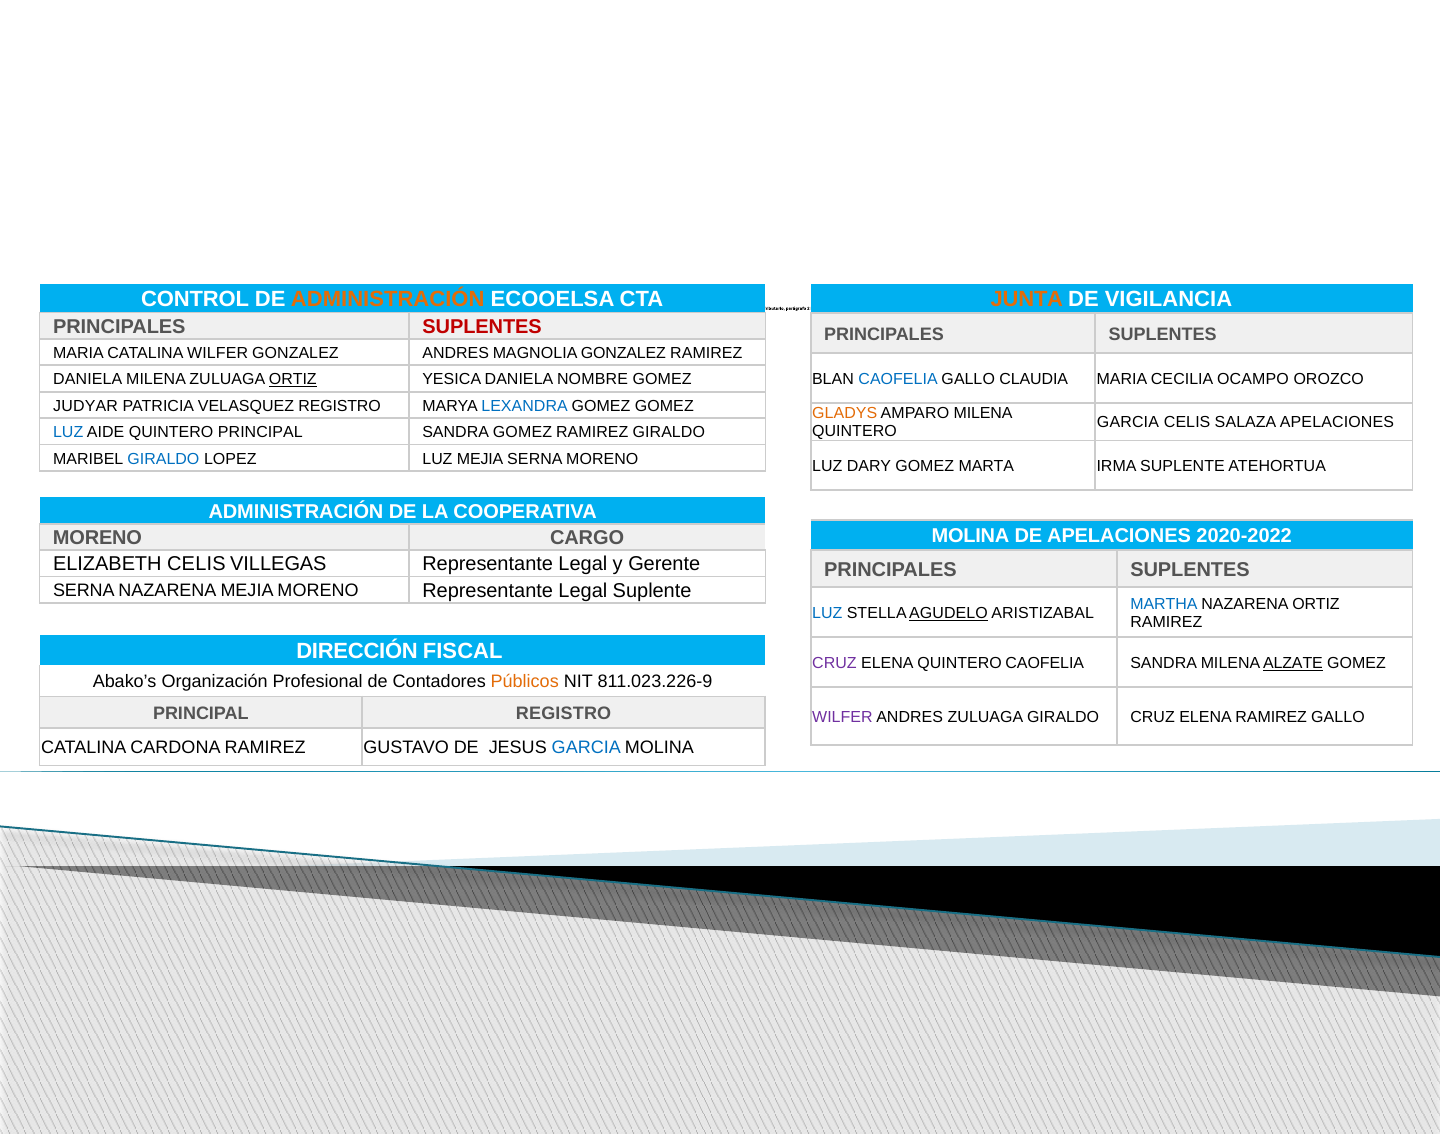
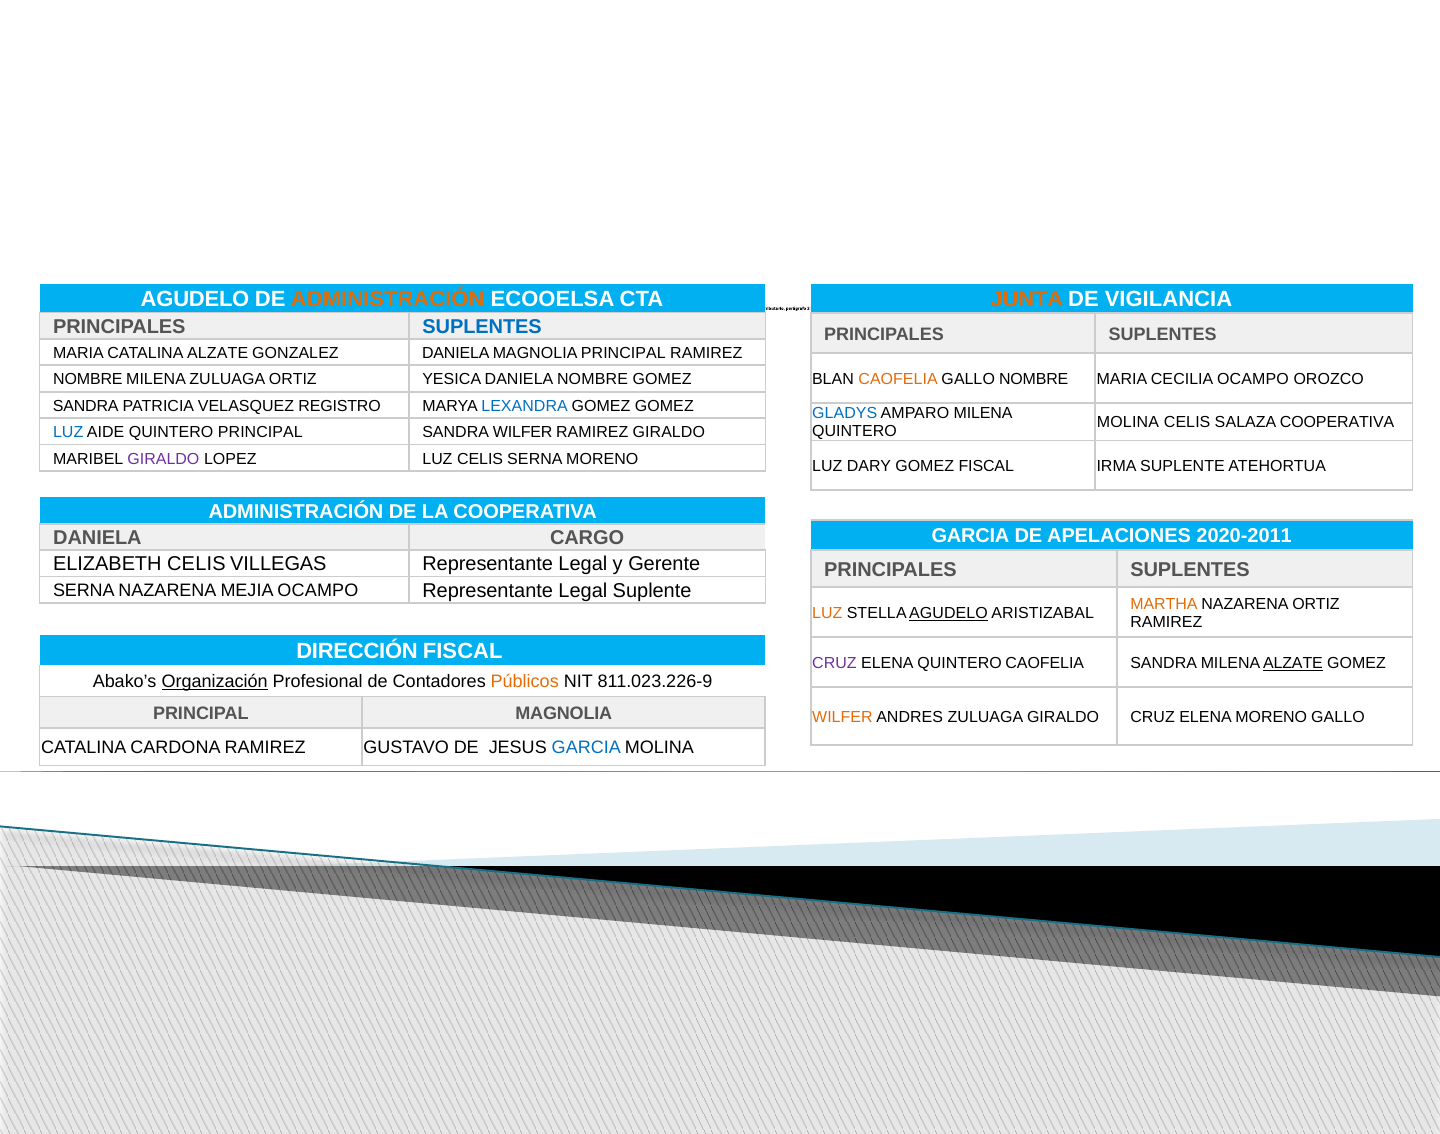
CONTROL: CONTROL -> AGUDELO (195, 299)
SUPLENTES colour: red -> blue (482, 327)
CATALINA WILFER: WILFER -> ALZATE (218, 353)
GONZALEZ ANDRES: ANDRES -> DANIELA (456, 353)
MAGNOLIA GONZALEZ: GONZALEZ -> PRINCIPAL (623, 353)
CAOFELIA colour: blue -> orange (898, 379)
GALLO CLAUDIA: CLAUDIA -> NOMBRE (1034, 379)
DANIELA: DANIELA -> NOMBRE (88, 380)
ORTIZ underline: present -> none (293, 380)
JUDYAR: JUDYAR -> SANDRA (86, 406)
GLADYS colour: orange -> blue (845, 414)
GARCIA: GARCIA -> MOLINA (1128, 423)
SALAZA APELACIONES: APELACIONES -> COOPERATIVA (1337, 423)
SANDRA GOMEZ: GOMEZ -> WILFER (523, 432)
GIRALDO colour: blue -> purple (163, 459)
LUZ MEJIA: MEJIA -> CELIS (480, 459)
GOMEZ MARTA: MARTA -> FISCAL (986, 466)
MOLINA: MOLINA -> GARCIA (970, 536)
2020-2022: 2020-2022 -> 2020-2011 (1244, 536)
MORENO: MORENO -> DANIELA (97, 538)
MEJIA MORENO: MORENO -> OCAMPO (318, 591)
MARTHA colour: blue -> orange (1164, 604)
LUZ colour: blue -> orange (827, 613)
Organización underline: none -> present (215, 682)
PRINCIPAL REGISTRO: REGISTRO -> MAGNOLIA (564, 713)
WILFER colour: purple -> orange (842, 717)
ELENA RAMIREZ: RAMIREZ -> MORENO (1271, 717)
